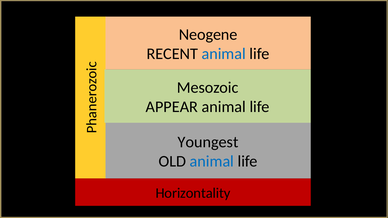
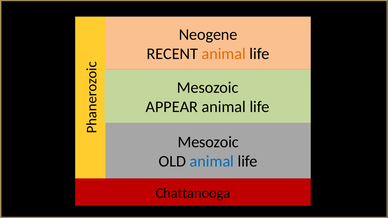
animal colour: blue -> orange (224, 54)
Youngest: Youngest -> Mesozoic (208, 142)
Horizontality: Horizontality -> Chattanooga (193, 193)
